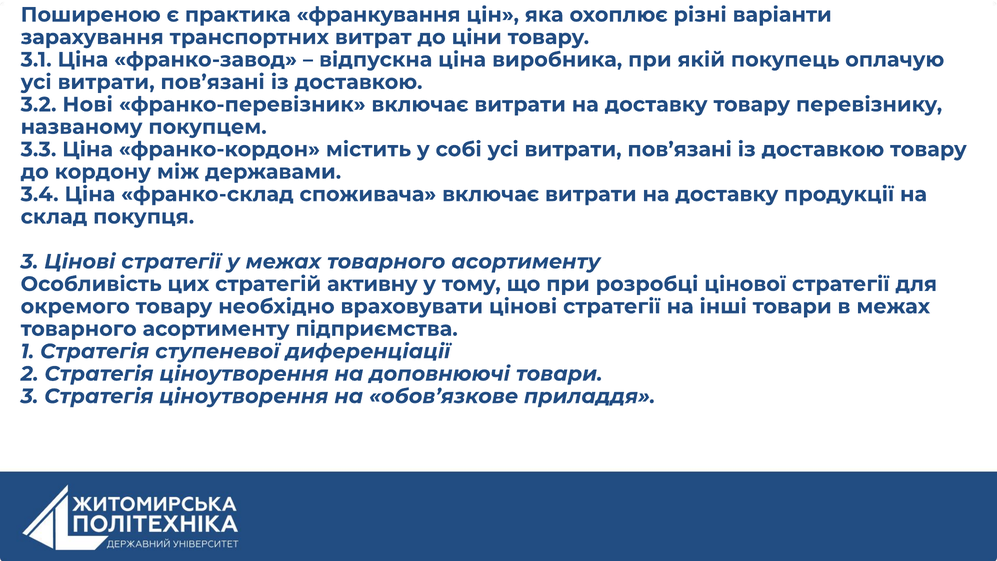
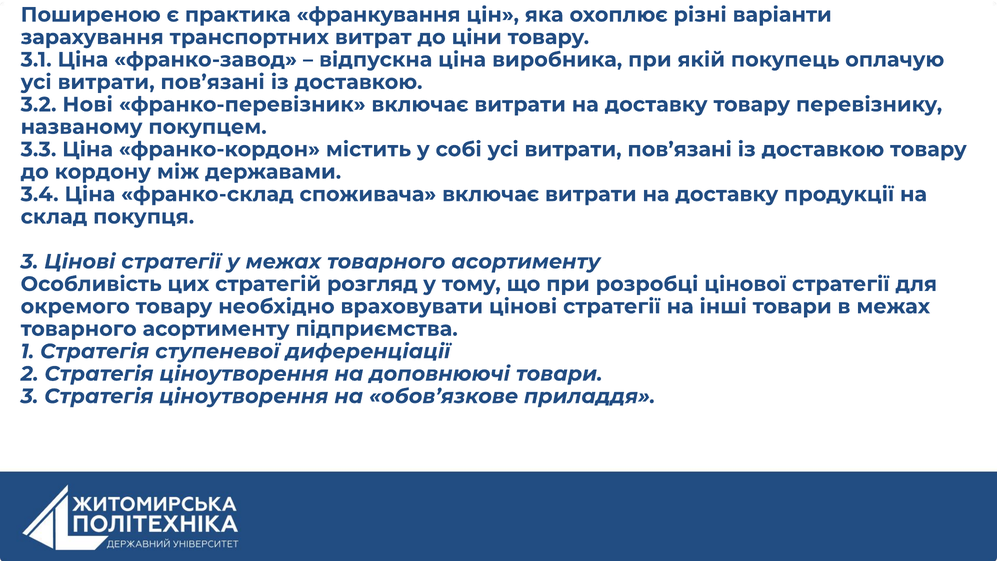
активну: активну -> розгляд (372, 284)
